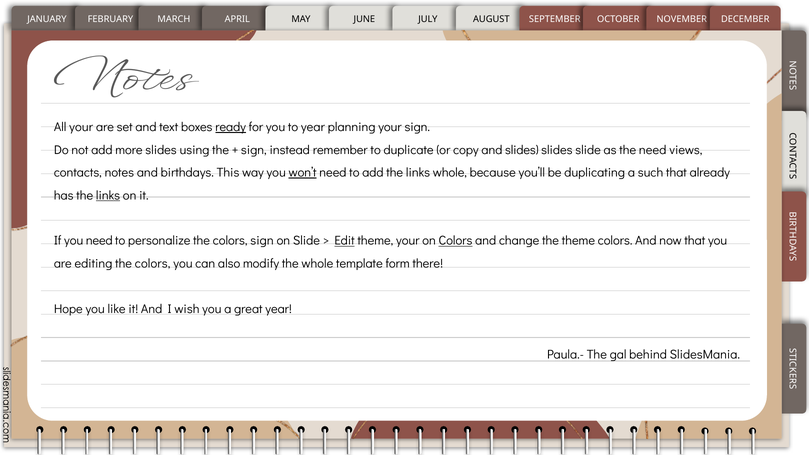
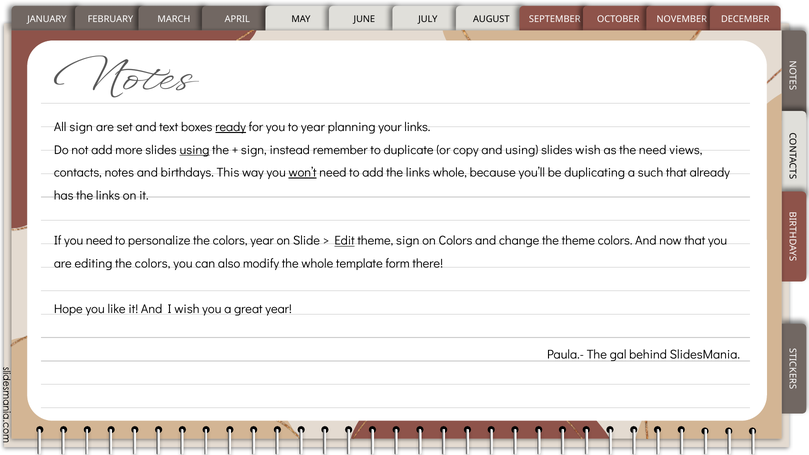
All your: your -> sign (81, 127)
your sign: sign -> links (417, 127)
using underline: none -> present (194, 150)
and slides: slides -> using (522, 150)
slides slide: slide -> wish (588, 150)
links underline: present -> none (108, 195)
colors sign: sign -> year (262, 241)
theme your: your -> sign (408, 241)
Colors underline: present -> none (456, 241)
